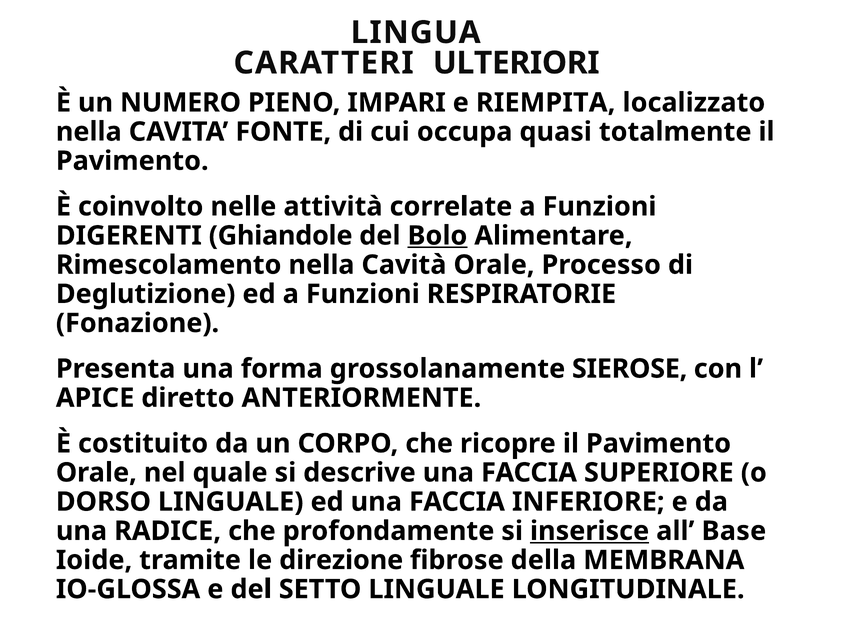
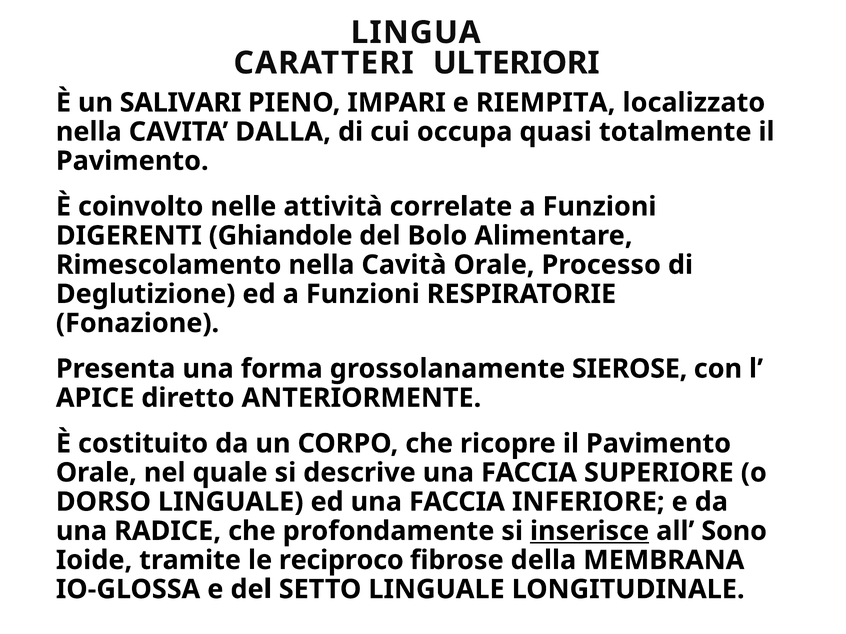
NUMERO: NUMERO -> SALIVARI (181, 103)
FONTE: FONTE -> DALLA (283, 132)
Bolo underline: present -> none (437, 236)
Base: Base -> Sono (734, 531)
direzione: direzione -> reciproco (341, 561)
